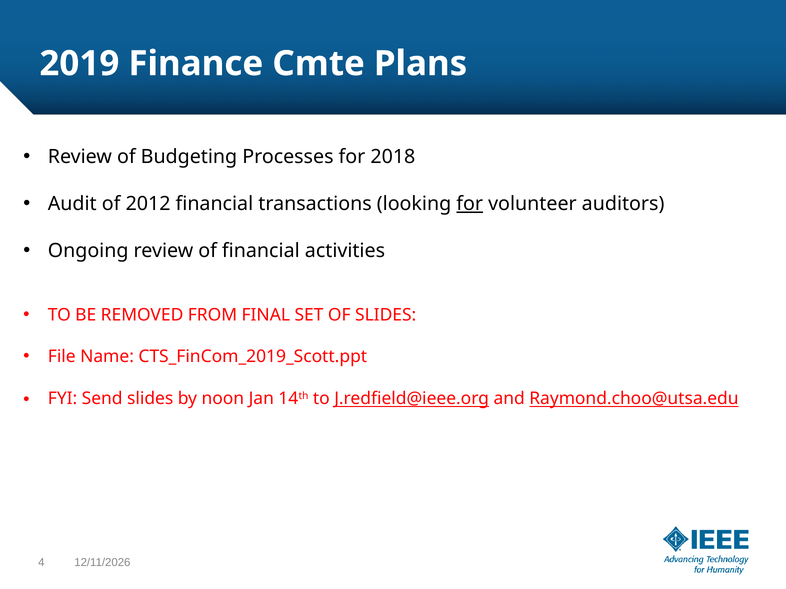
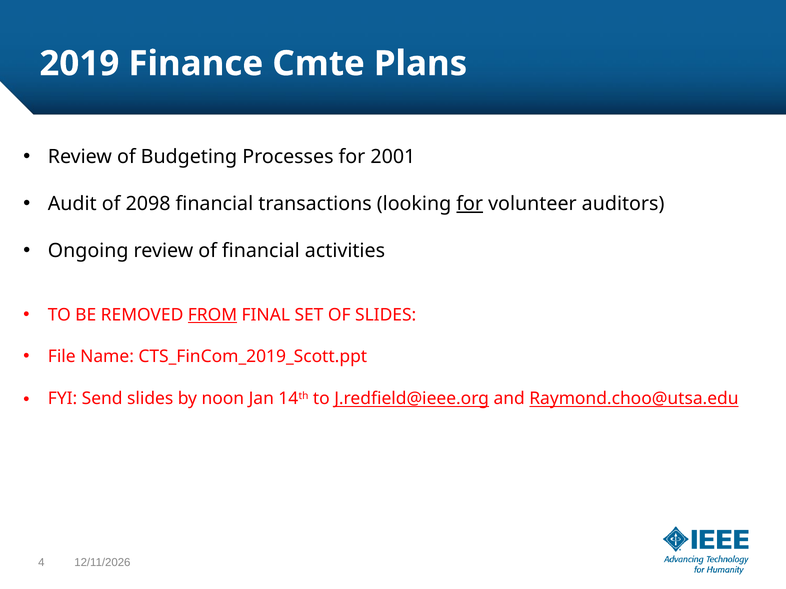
2018: 2018 -> 2001 (393, 157)
2012: 2012 -> 2098 (148, 204)
FROM underline: none -> present (212, 315)
